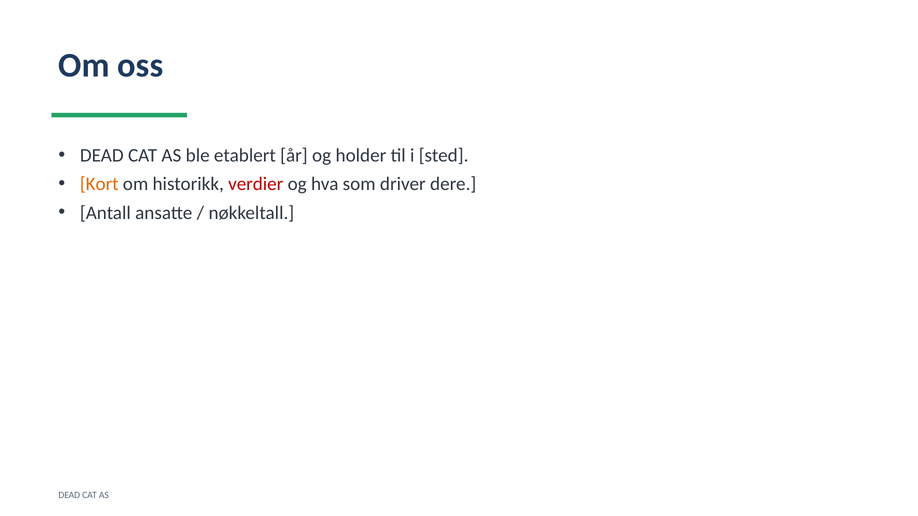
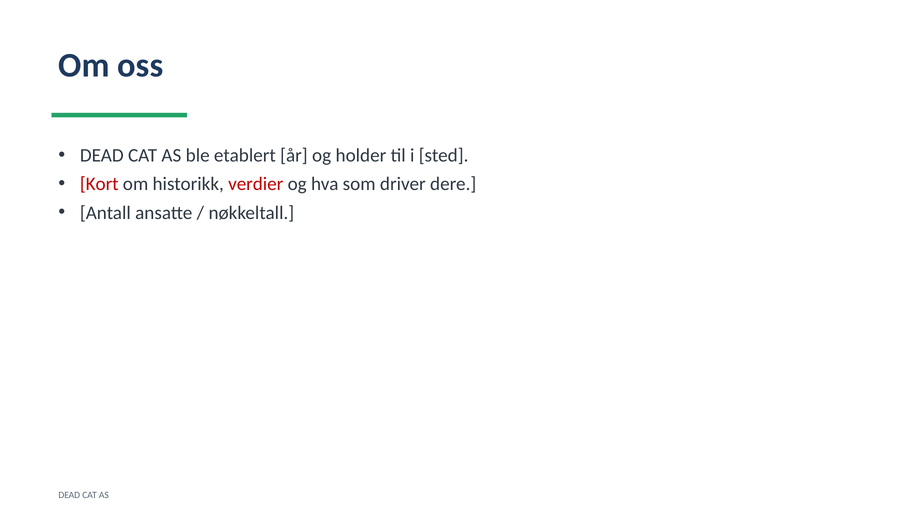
Kort colour: orange -> red (99, 184)
